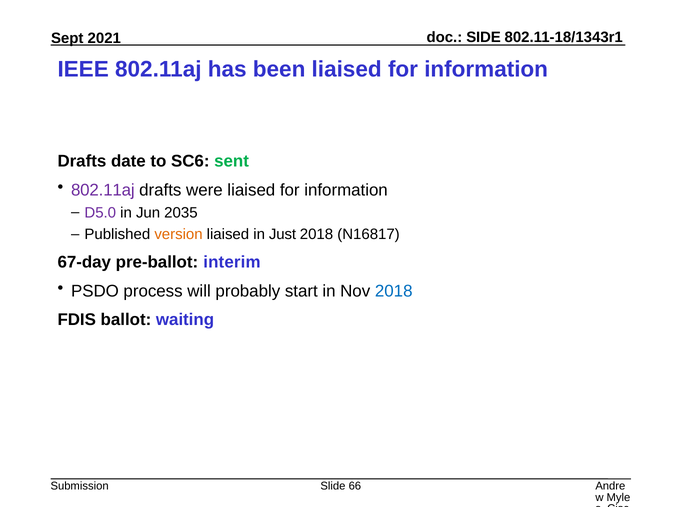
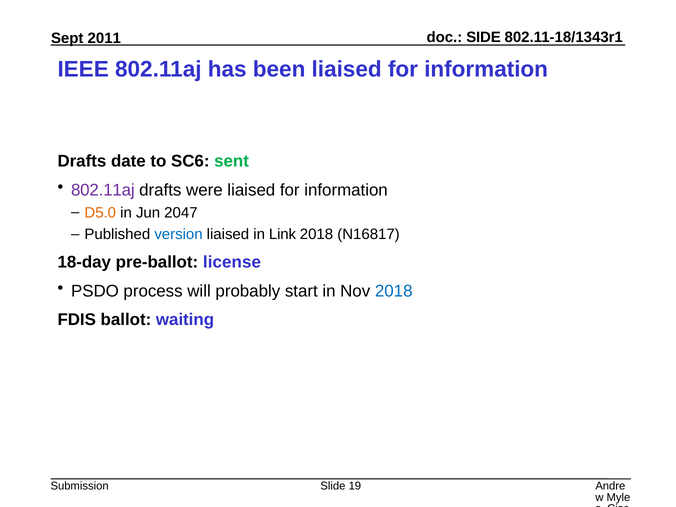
2021: 2021 -> 2011 (104, 38)
D5.0 colour: purple -> orange (100, 213)
2035: 2035 -> 2047 (181, 213)
version colour: orange -> blue (178, 234)
Just: Just -> Link (283, 234)
67-day: 67-day -> 18-day (84, 262)
interim: interim -> license (232, 262)
66: 66 -> 19 (355, 486)
